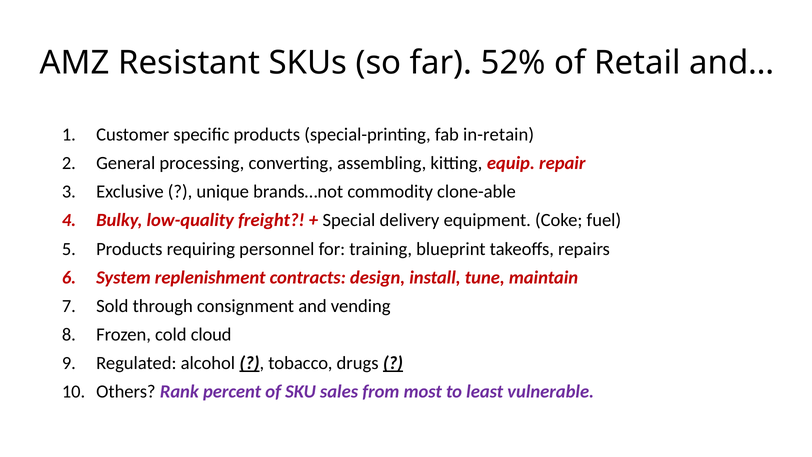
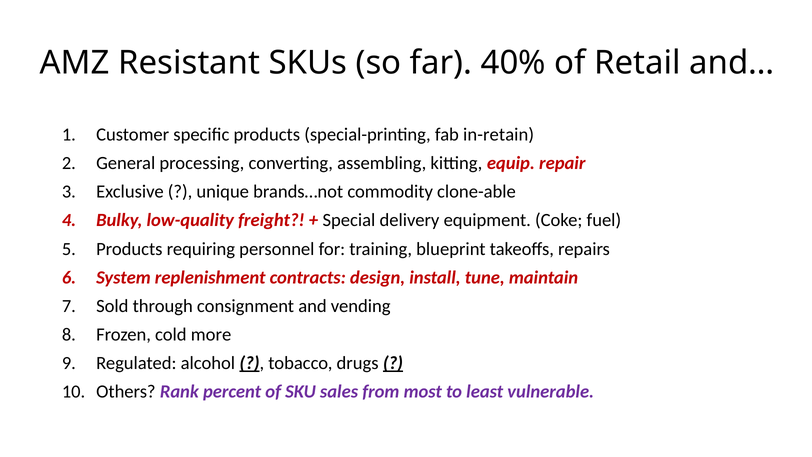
52%: 52% -> 40% (513, 63)
cloud: cloud -> more (211, 334)
